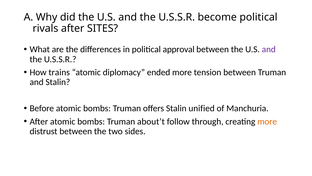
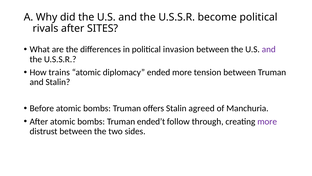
approval: approval -> invasion (179, 49)
unified: unified -> agreed (202, 108)
about’t: about’t -> ended’t (151, 121)
more colour: orange -> purple (267, 121)
